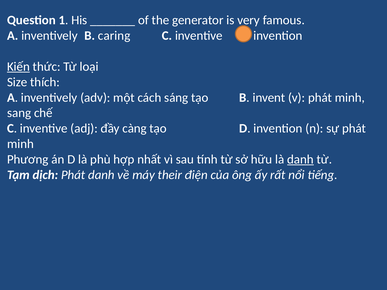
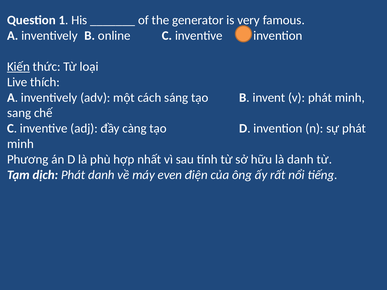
caring: caring -> online (114, 36)
Size: Size -> Live (17, 82)
danh underline: present -> none (300, 160)
their: their -> even (170, 175)
